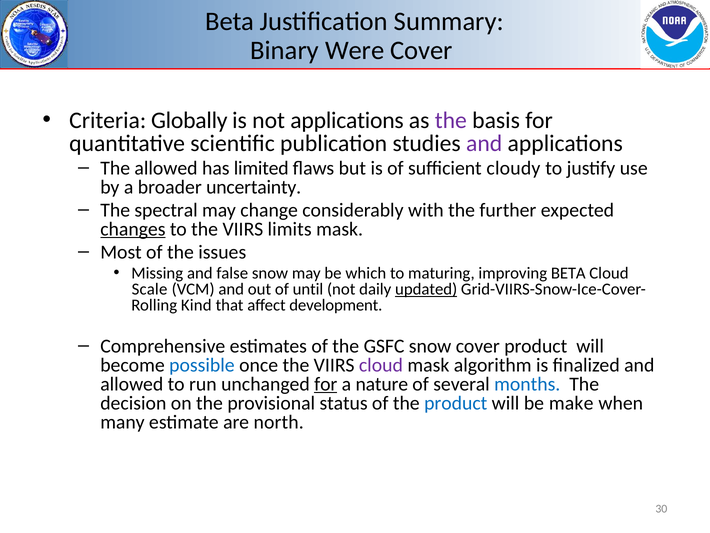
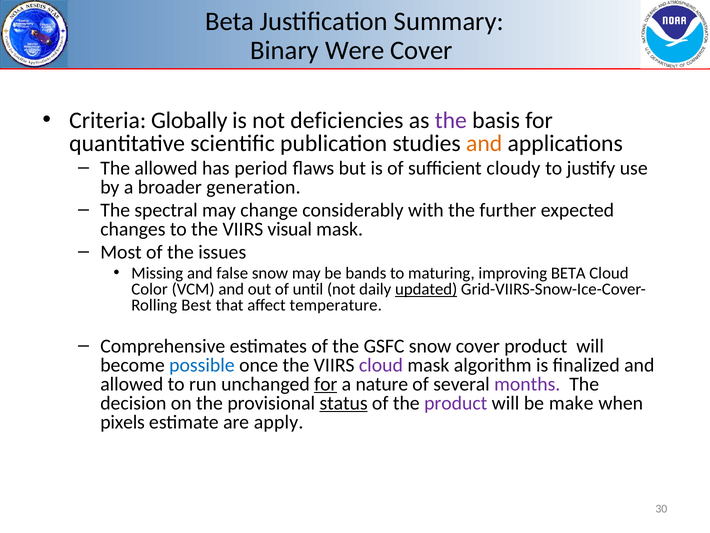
not applications: applications -> deficiencies (347, 120)
and colour: purple -> orange (484, 143)
limited: limited -> period (261, 168)
uncertainty: uncertainty -> generation (253, 187)
changes underline: present -> none (133, 229)
limits: limits -> visual (290, 229)
which: which -> bands (366, 273)
Scale: Scale -> Color (150, 289)
Kind: Kind -> Best (196, 305)
development: development -> temperature (336, 305)
months colour: blue -> purple (527, 384)
status underline: none -> present (344, 403)
product colour: blue -> purple (456, 403)
many: many -> pixels (123, 422)
north: north -> apply (279, 422)
